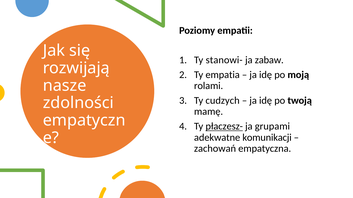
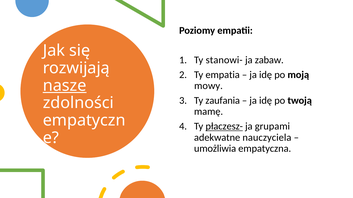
nasze underline: none -> present (65, 86)
rolami: rolami -> mowy (209, 86)
cudzych: cudzych -> zaufania (223, 101)
komunikacji: komunikacji -> nauczyciela (267, 138)
zachowań: zachowań -> umożliwia (215, 149)
